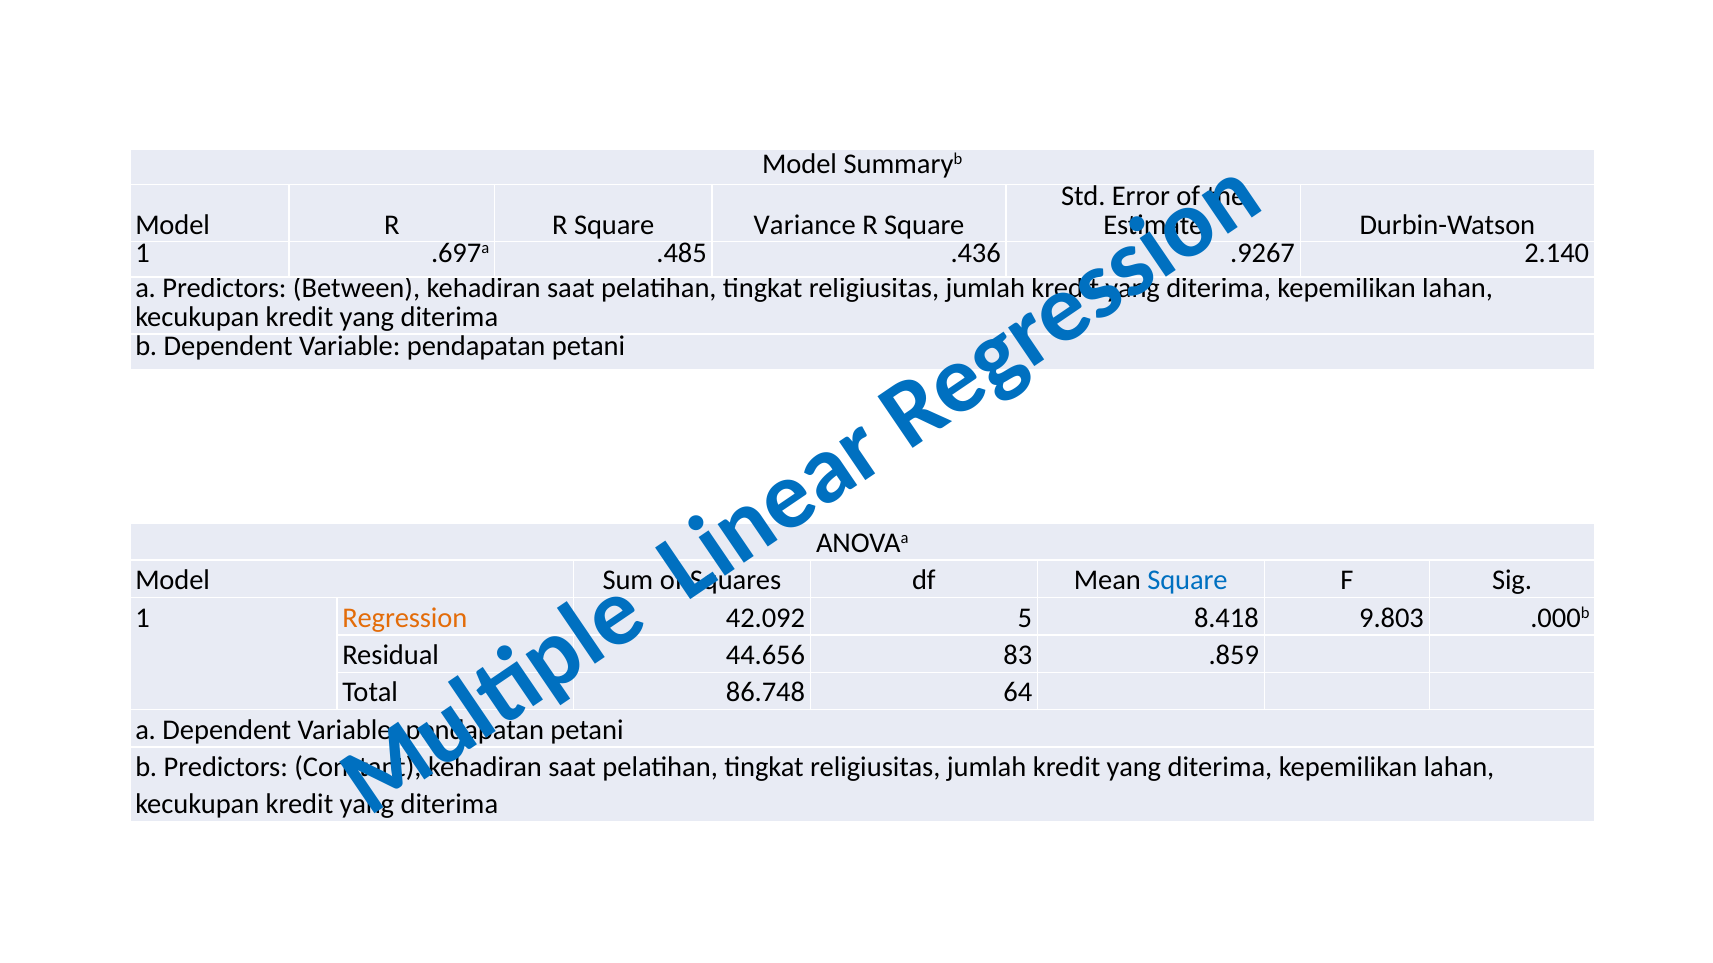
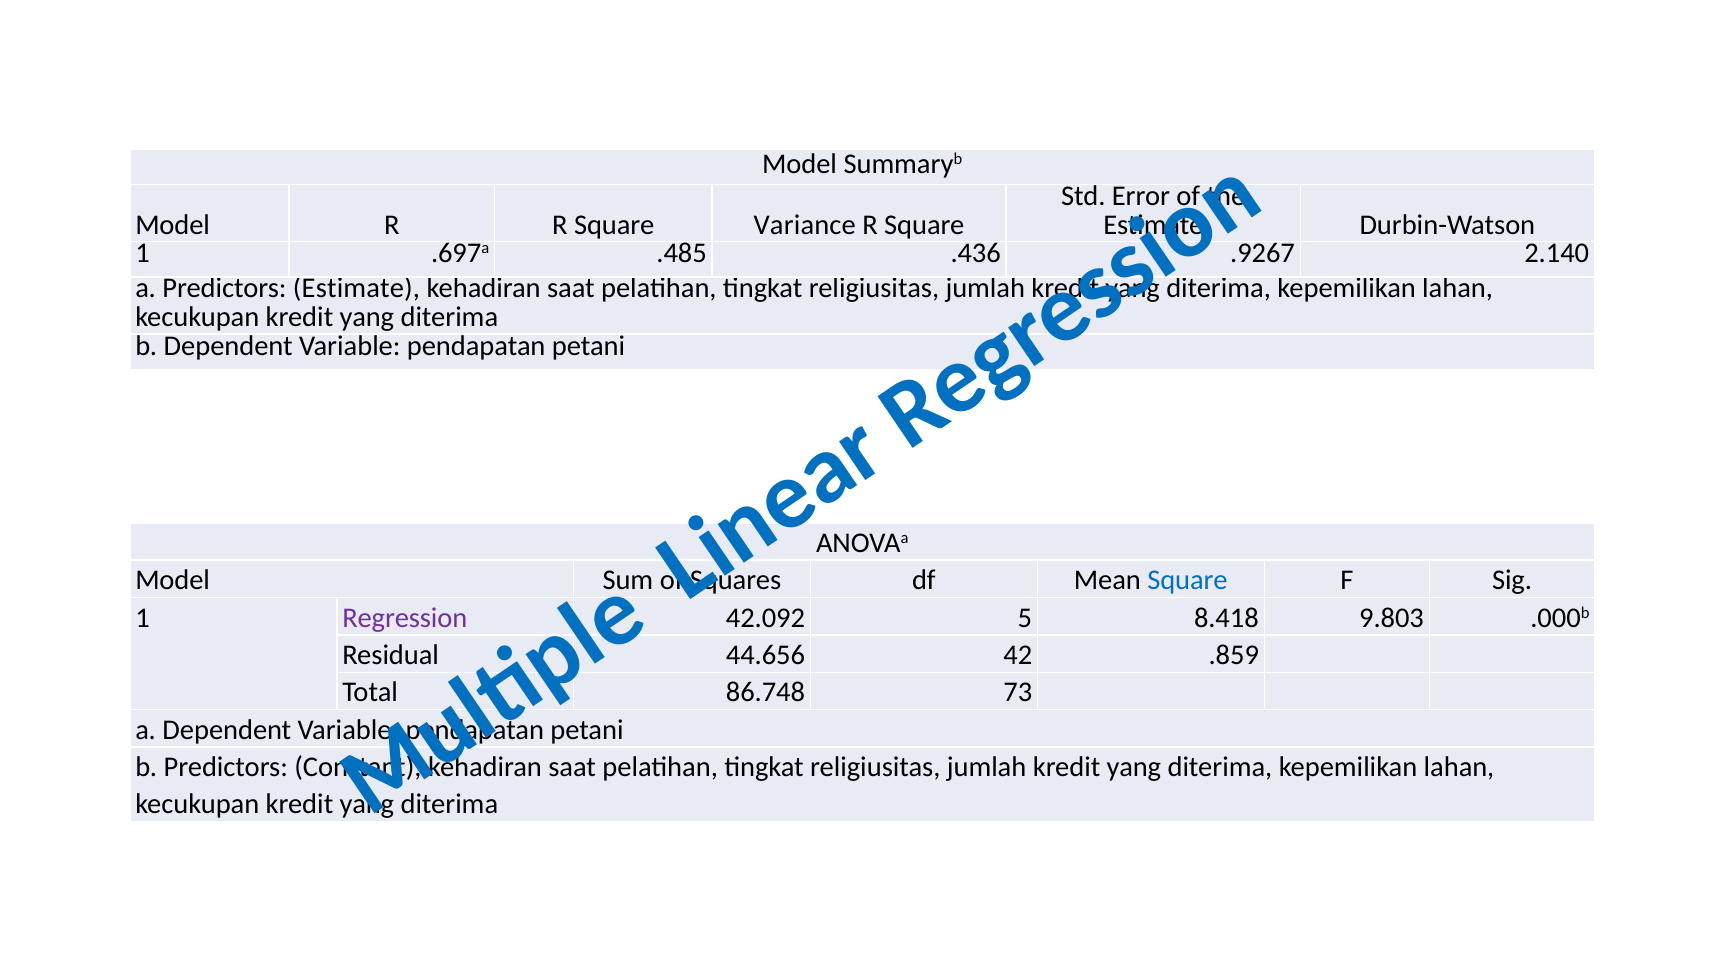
Predictors Between: Between -> Estimate (356, 289)
Regression colour: orange -> purple (405, 618)
83: 83 -> 42 (1018, 656)
64: 64 -> 73 (1018, 693)
